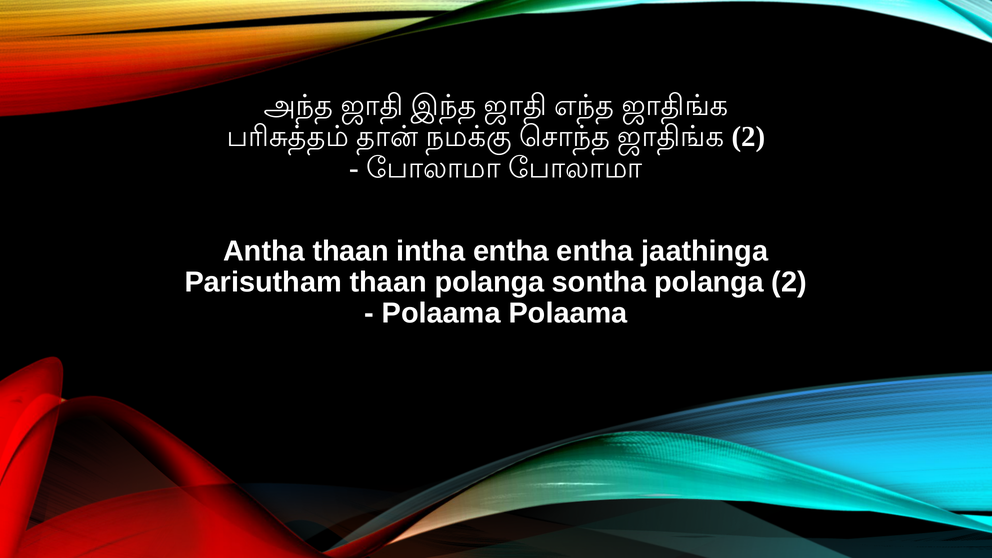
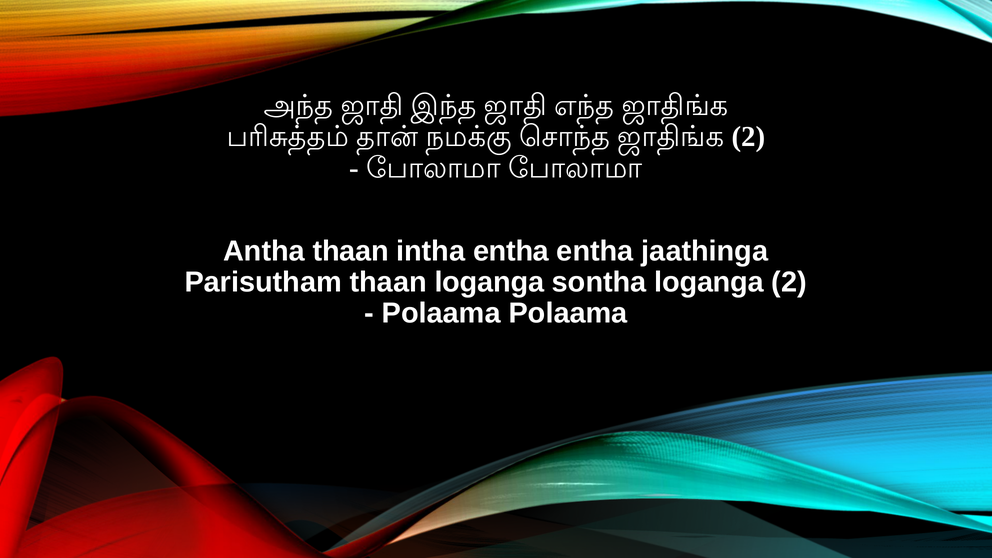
thaan polanga: polanga -> loganga (489, 282)
sontha polanga: polanga -> loganga (709, 282)
